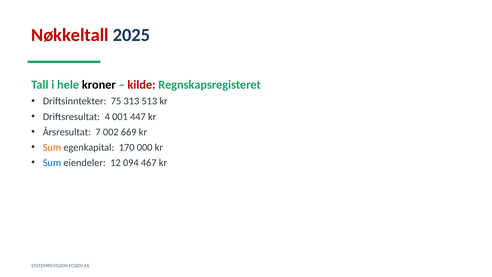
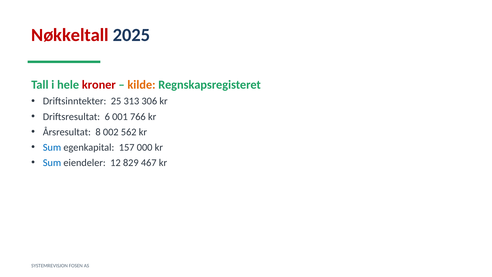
kroner colour: black -> red (99, 85)
kilde colour: red -> orange (141, 85)
75: 75 -> 25 (116, 101)
513: 513 -> 306 (149, 101)
4: 4 -> 6 (107, 117)
447: 447 -> 766 (138, 117)
7: 7 -> 8 (98, 132)
669: 669 -> 562 (129, 132)
Sum colour: orange -> blue (52, 147)
170: 170 -> 157 (127, 147)
094: 094 -> 829 (131, 163)
